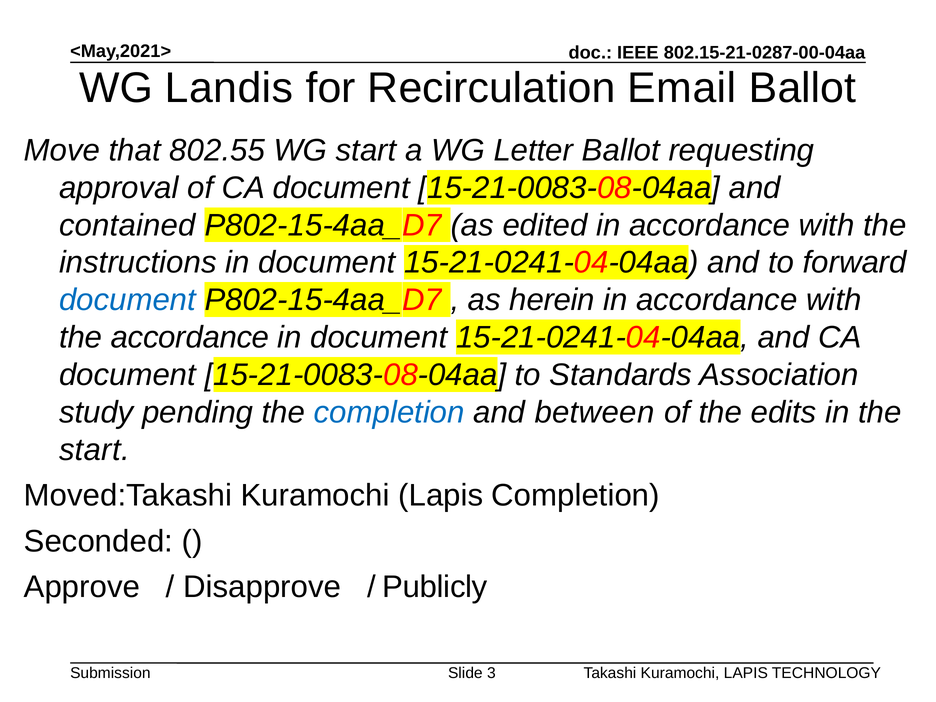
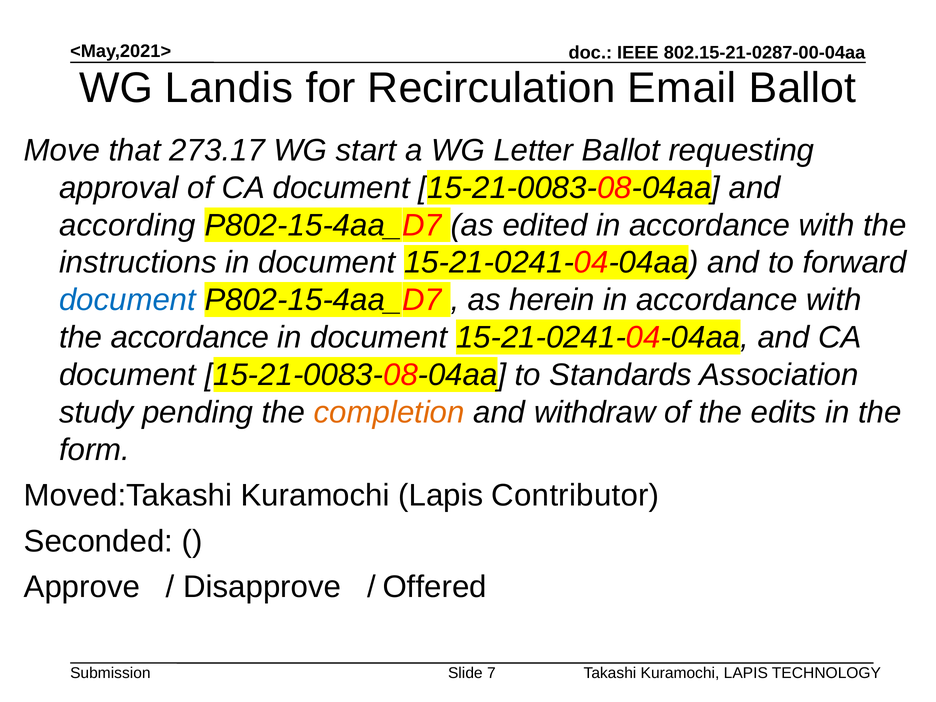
802.55: 802.55 -> 273.17 (217, 150)
contained: contained -> according (127, 225)
completion colour: blue -> orange (389, 412)
between: between -> withdraw (595, 412)
start: start -> form (95, 450)
Lapis Completion: Completion -> Contributor (575, 496)
Publicly: Publicly -> Offered (435, 587)
3: 3 -> 7 (491, 673)
